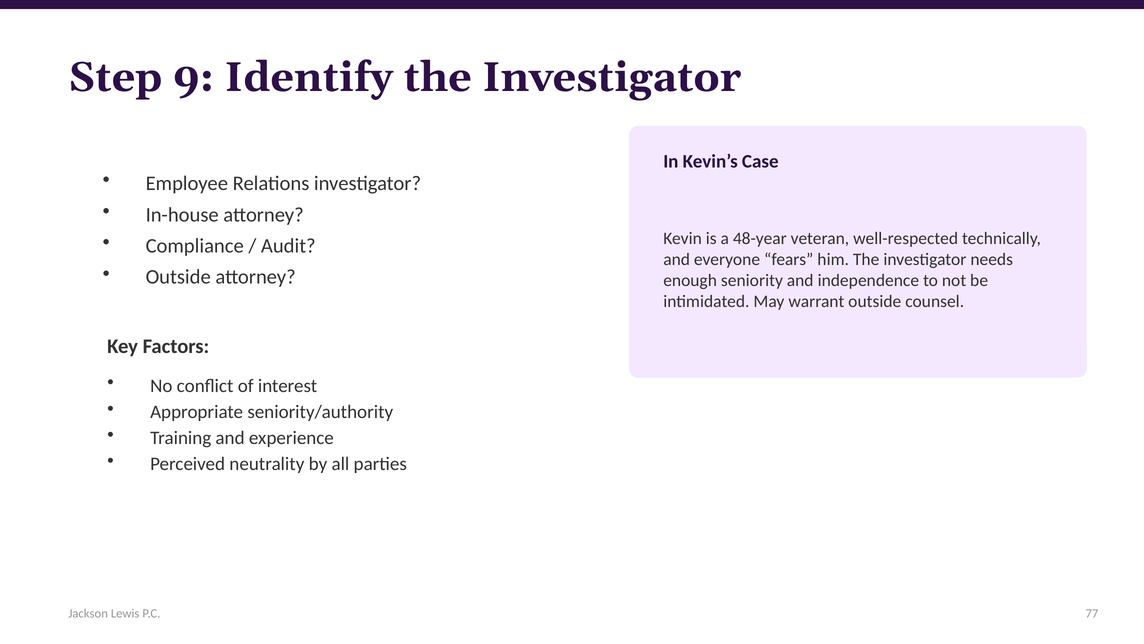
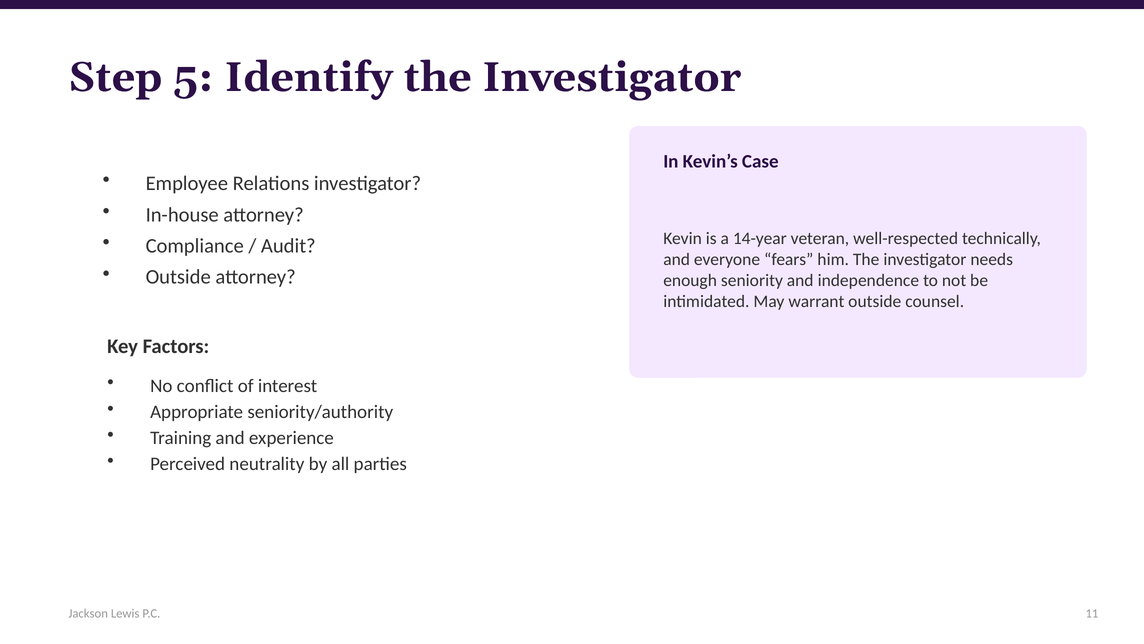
9: 9 -> 5 (193, 77)
48-year: 48-year -> 14-year (760, 239)
77: 77 -> 11 (1092, 613)
